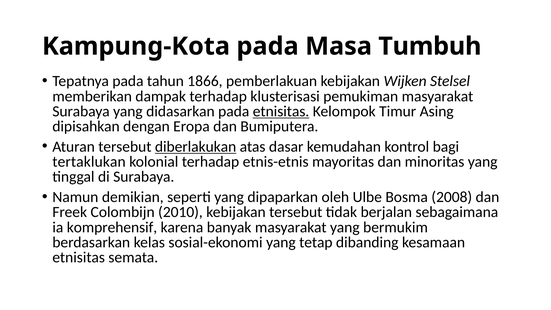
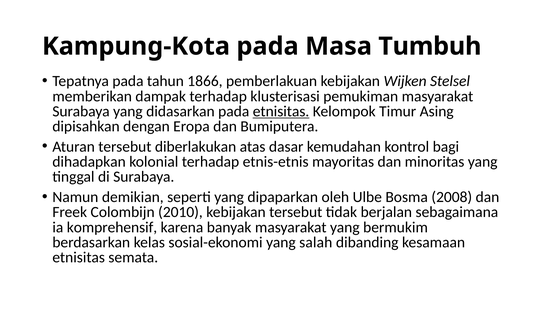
diberlakukan underline: present -> none (196, 147)
tertaklukan: tertaklukan -> dihadapkan (89, 162)
tetap: tetap -> salah (316, 242)
